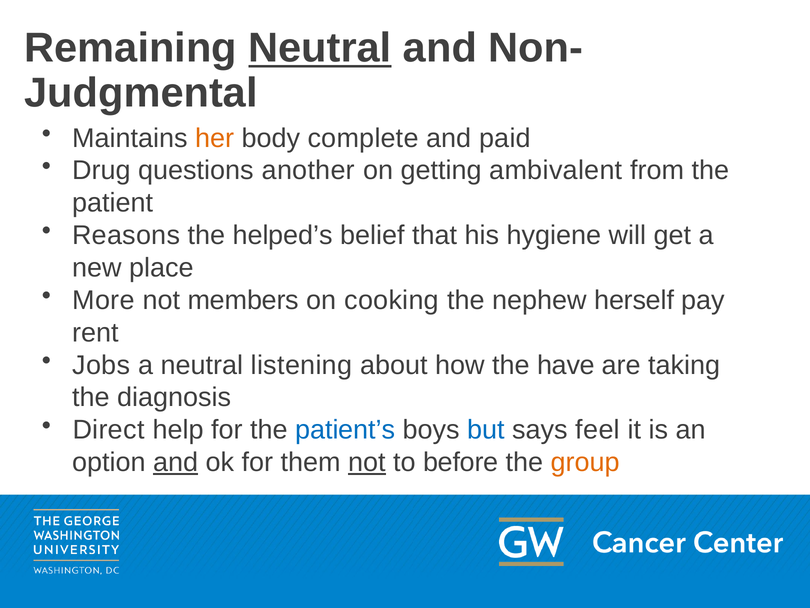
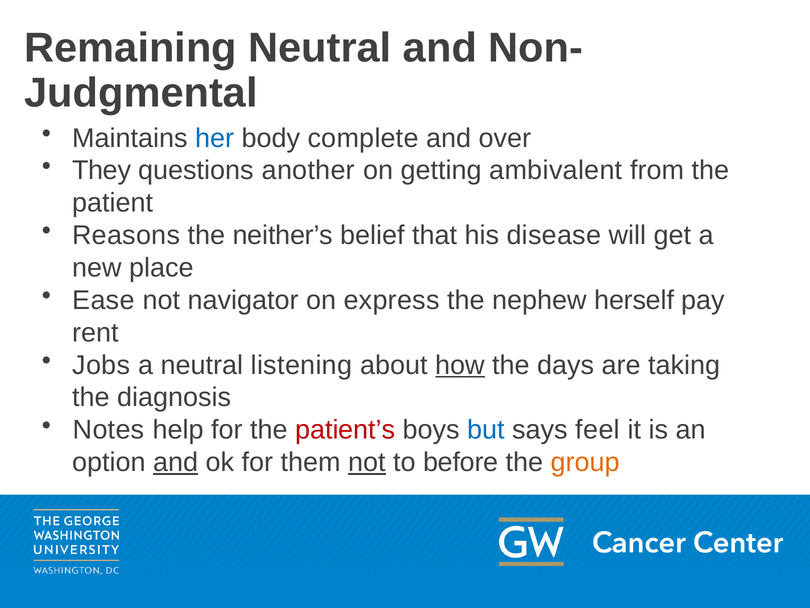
Neutral underline: present -> none (320, 48)
her colour: orange -> blue (215, 138)
paid: paid -> over (505, 138)
Drug: Drug -> They (102, 170)
helped’s: helped’s -> neither’s (283, 235)
hygiene: hygiene -> disease (554, 235)
More: More -> Ease (104, 300)
members: members -> navigator (243, 300)
cooking: cooking -> express (392, 300)
how underline: none -> present (460, 365)
have: have -> days (566, 365)
Direct: Direct -> Notes (109, 430)
patient’s colour: blue -> red (345, 430)
